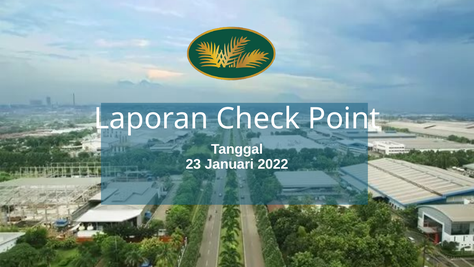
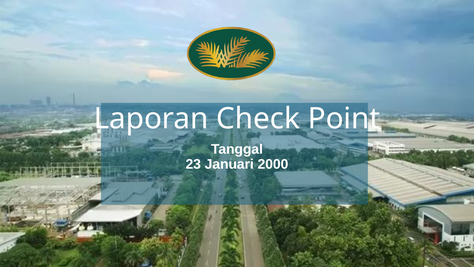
2022: 2022 -> 2000 (273, 164)
